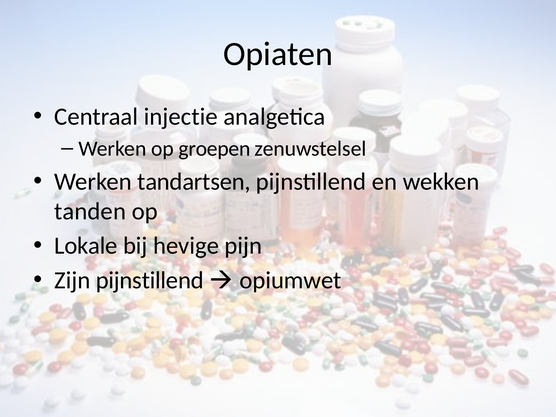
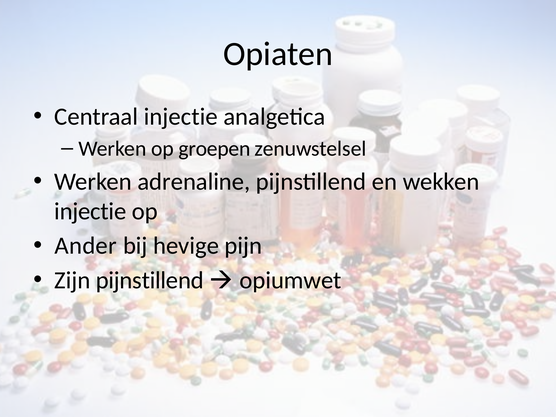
tandartsen: tandartsen -> adrenaline (194, 182)
tanden: tanden -> injectie (90, 211)
Lokale: Lokale -> Ander (86, 246)
